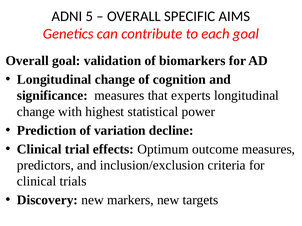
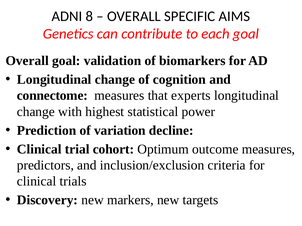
5: 5 -> 8 (89, 16)
significance: significance -> connectome (52, 96)
effects: effects -> cohort (113, 149)
